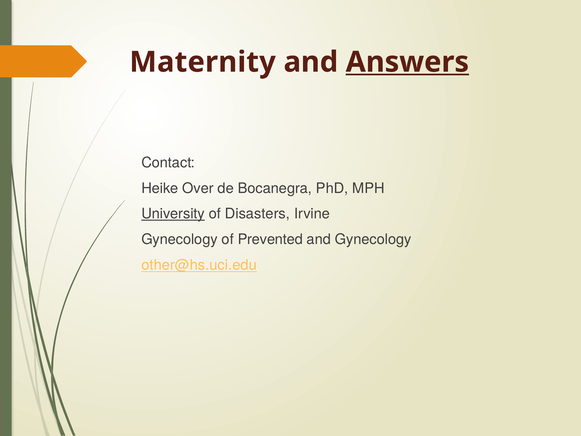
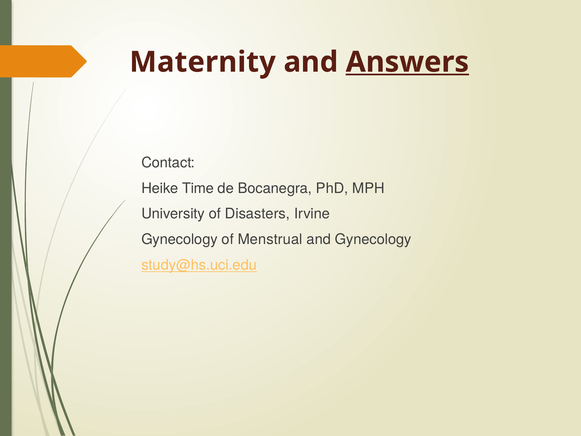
Over: Over -> Time (198, 188)
University underline: present -> none (173, 214)
Prevented: Prevented -> Menstrual (270, 239)
other@hs.uci.edu: other@hs.uci.edu -> study@hs.uci.edu (199, 265)
